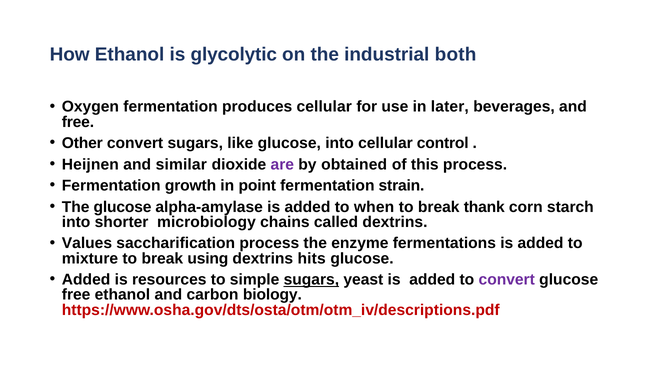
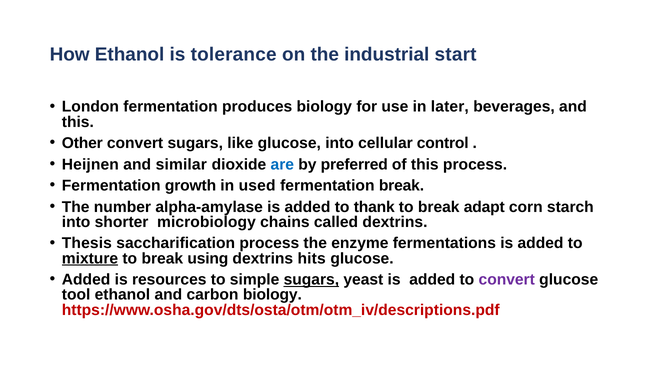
glycolytic: glycolytic -> tolerance (234, 55)
both: both -> start (456, 55)
Oxygen: Oxygen -> London (90, 107)
produces cellular: cellular -> biology (324, 107)
free: free -> this (78, 122)
are colour: purple -> blue (282, 165)
obtained: obtained -> preferred (354, 165)
point: point -> used (257, 186)
fermentation strain: strain -> break (401, 186)
The glucose: glucose -> number (122, 207)
when: when -> thank (374, 207)
thank: thank -> adapt (484, 207)
Values: Values -> Thesis (87, 243)
mixture underline: none -> present (90, 259)
free: free -> tool (76, 295)
